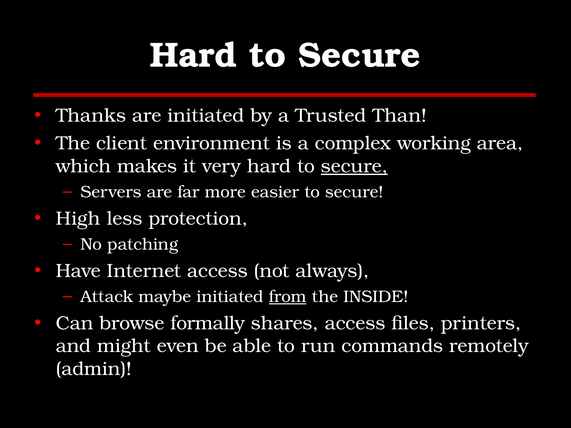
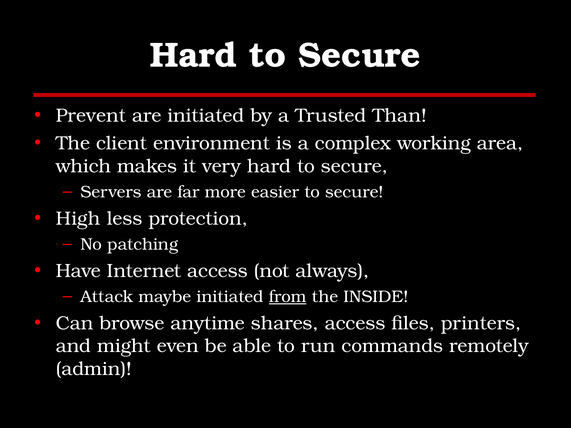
Thanks: Thanks -> Prevent (91, 116)
secure underline: present -> none (354, 166)
formally: formally -> anytime (208, 323)
